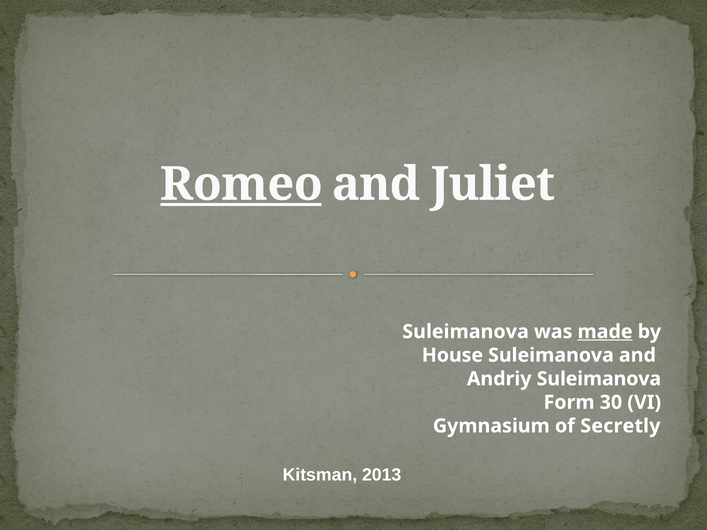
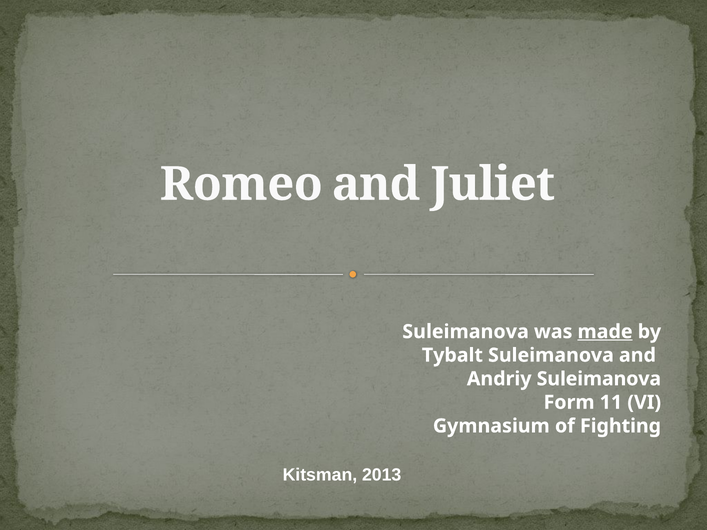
Romeo underline: present -> none (241, 184)
House: House -> Tybalt (452, 355)
30: 30 -> 11 (611, 403)
Secretly: Secretly -> Fighting (621, 426)
